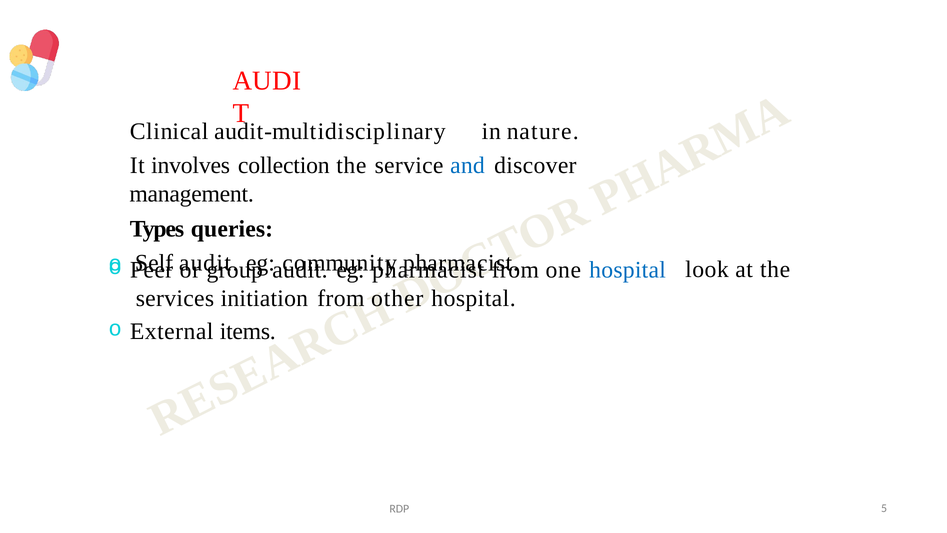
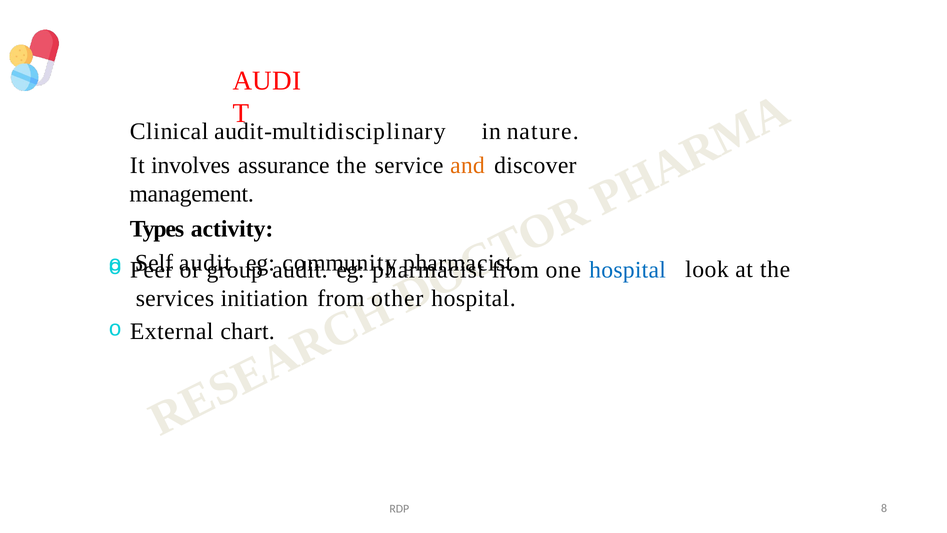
collection: collection -> assurance (284, 165)
and colour: blue -> orange (468, 165)
queries: queries -> activity (232, 229)
items: items -> chart (248, 331)
5: 5 -> 8 (884, 508)
